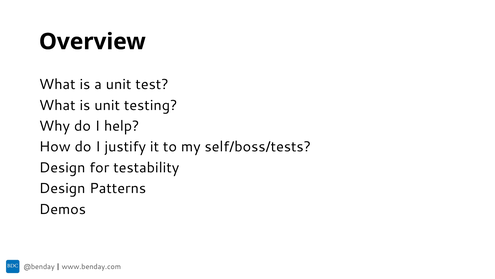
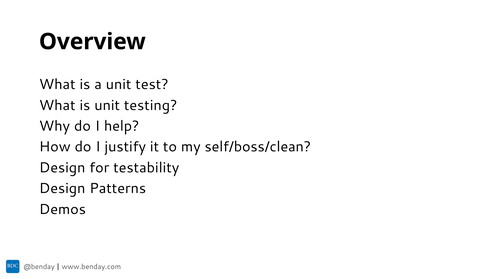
self/boss/tests: self/boss/tests -> self/boss/clean (258, 147)
